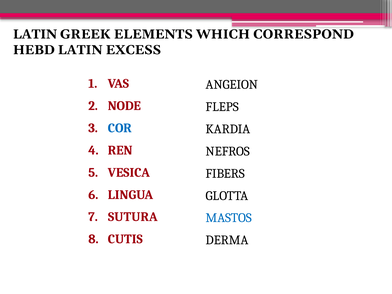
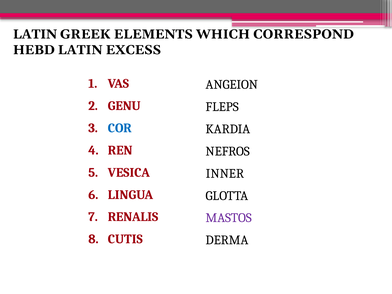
NODE: NODE -> GENU (124, 106)
FIBERS: FIBERS -> INNER (225, 173)
SUTURA: SUTURA -> RENALIS (133, 217)
MASTOS colour: blue -> purple (229, 218)
